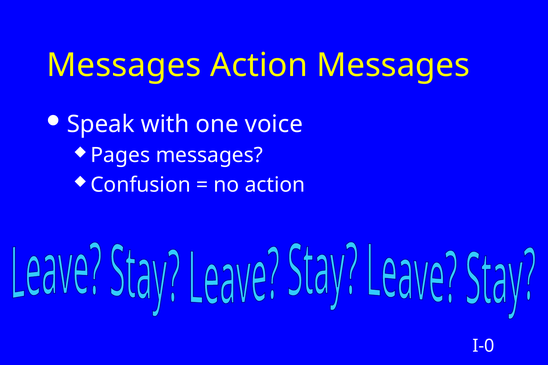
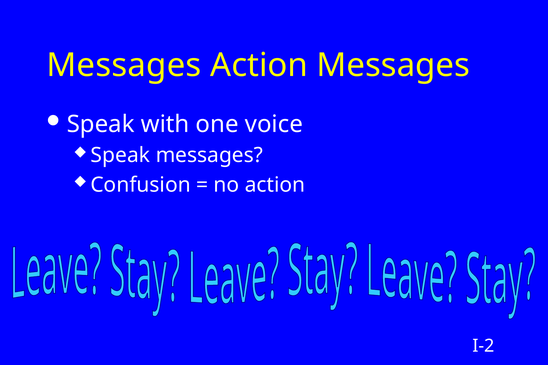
Pages: Pages -> Speak (120, 155)
I-0: I-0 -> I-2 (483, 346)
